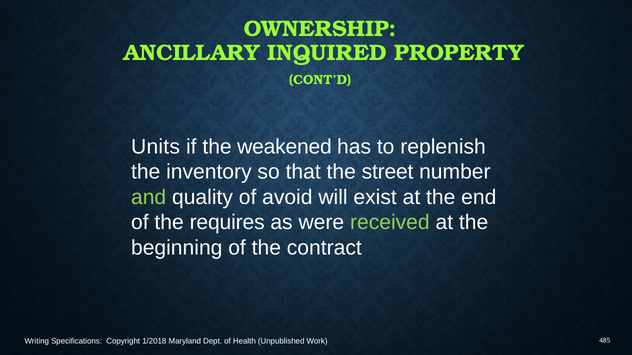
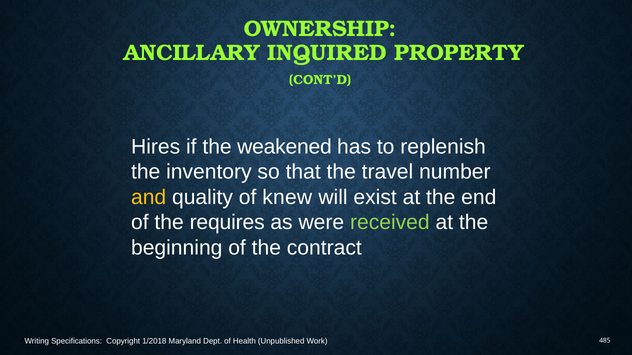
Units: Units -> Hires (156, 147)
street: street -> travel (387, 172)
and colour: light green -> yellow (149, 197)
avoid: avoid -> knew (287, 197)
